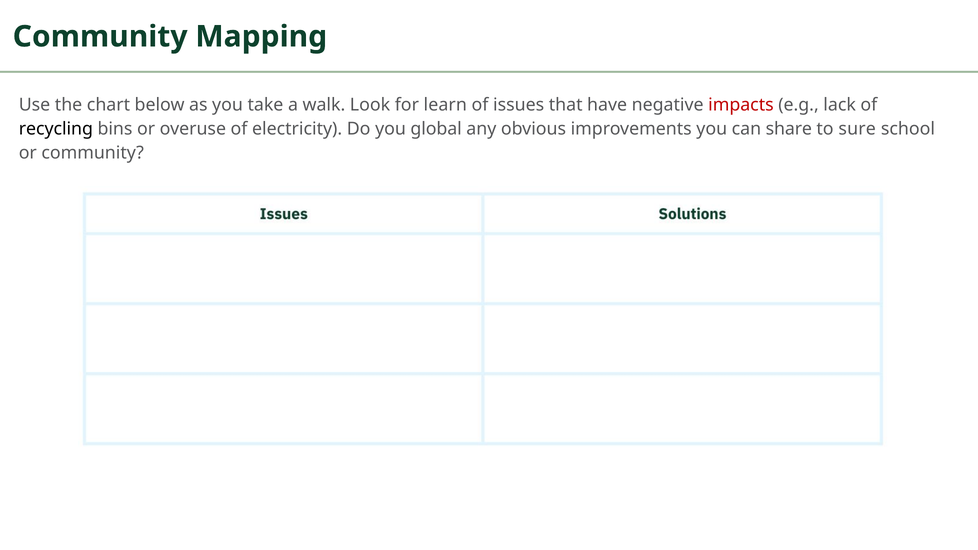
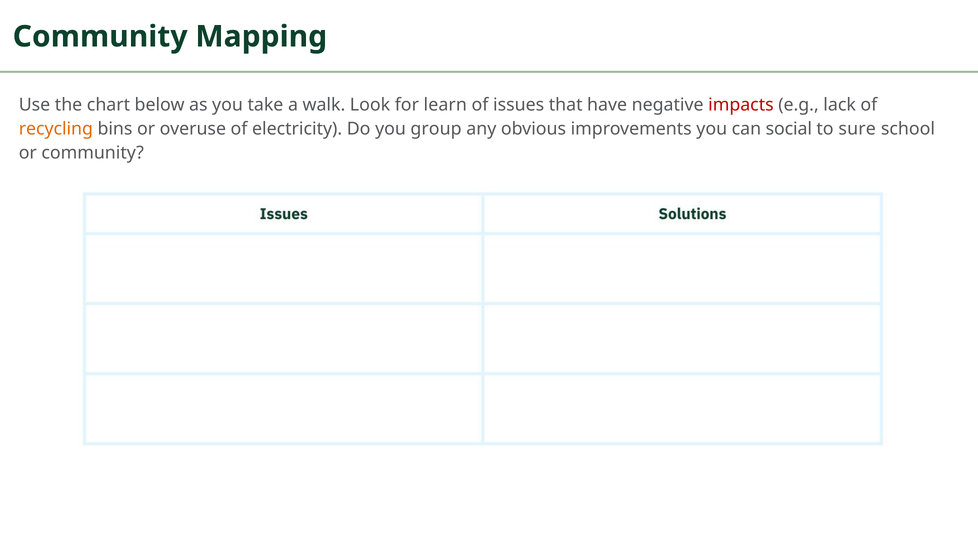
recycling colour: black -> orange (56, 129)
global: global -> group (436, 129)
share: share -> social (789, 129)
